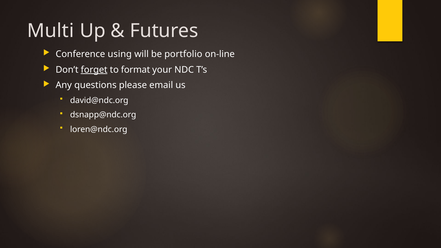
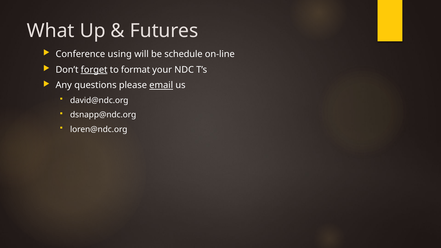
Multi: Multi -> What (51, 31)
portfolio: portfolio -> schedule (183, 54)
email underline: none -> present (161, 85)
